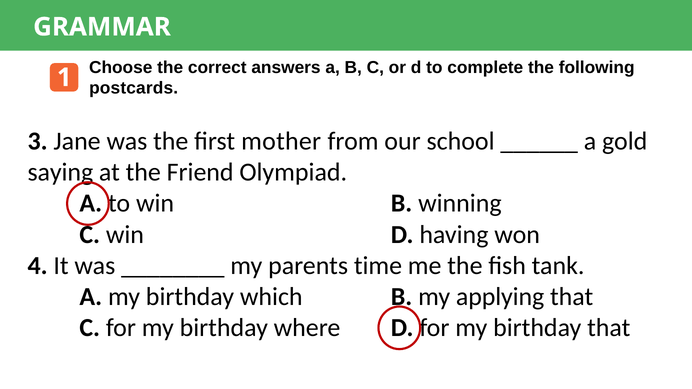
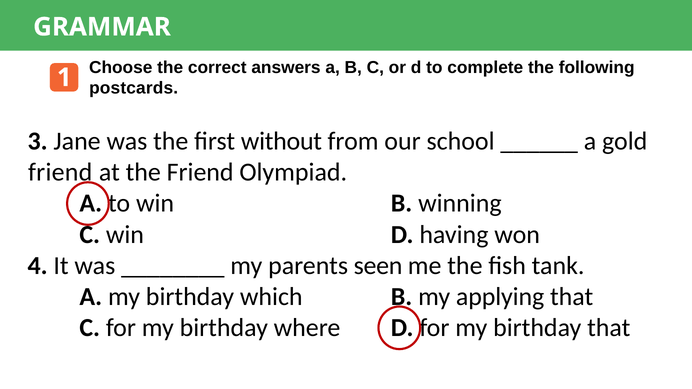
mother: mother -> without (281, 141)
saying: saying -> friend (60, 172)
time: time -> seen (378, 266)
